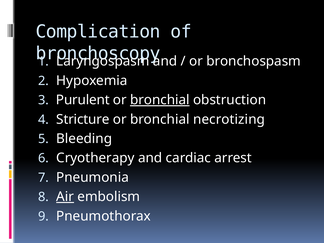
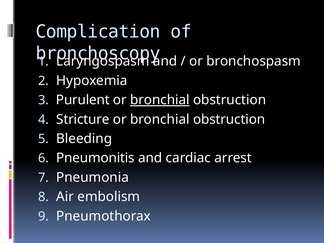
necrotizing: necrotizing -> obstruction (229, 119)
Cryotherapy: Cryotherapy -> Pneumonitis (95, 158)
Air underline: present -> none (65, 197)
